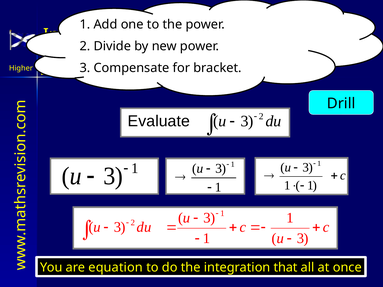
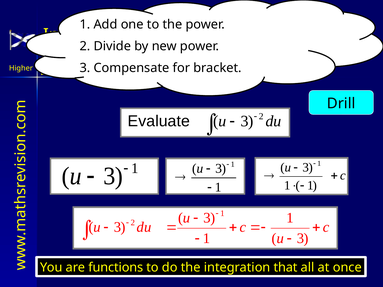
are equation: equation -> functions (116, 268)
